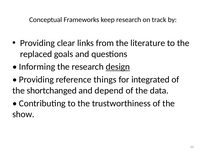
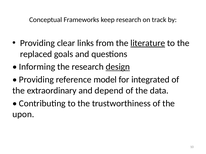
literature underline: none -> present (148, 43)
things: things -> model (105, 80)
shortchanged: shortchanged -> extraordinary (52, 91)
show: show -> upon (23, 115)
